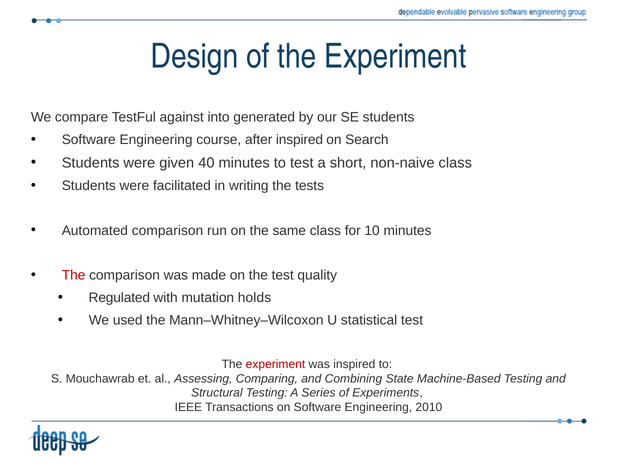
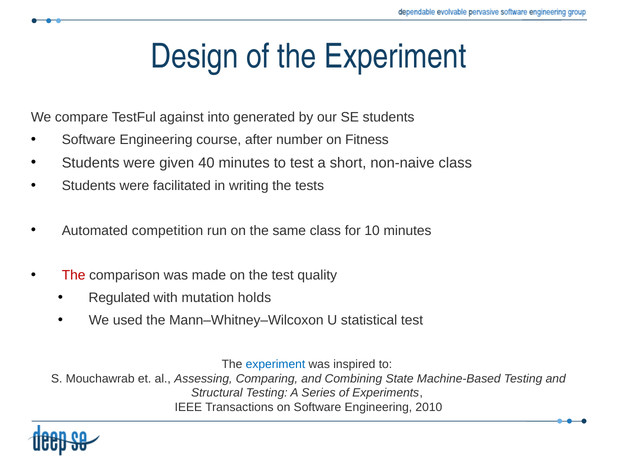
after inspired: inspired -> number (299, 140)
Search: Search -> Fitness (367, 140)
Automated comparison: comparison -> competition (167, 231)
experiment colour: red -> blue (275, 365)
